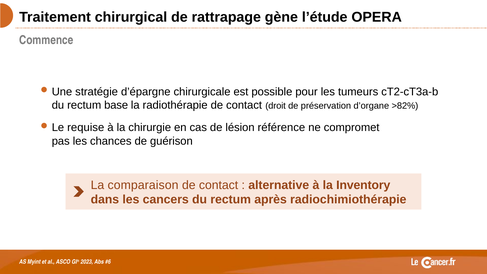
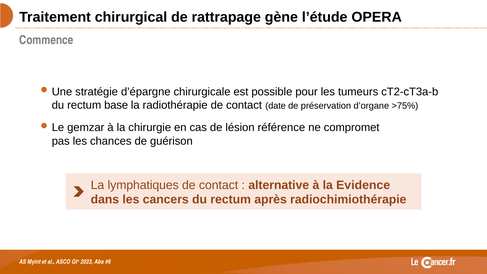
droit: droit -> date (276, 106)
>82%: >82% -> >75% (405, 106)
requise: requise -> gemzar (86, 128)
comparaison: comparaison -> lymphatiques (143, 185)
Inventory: Inventory -> Evidence (363, 185)
